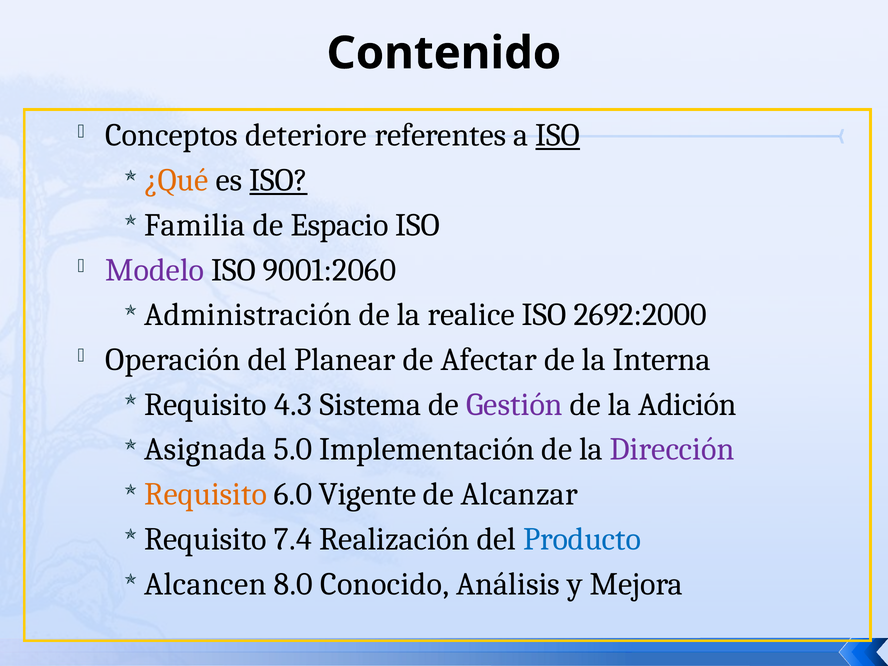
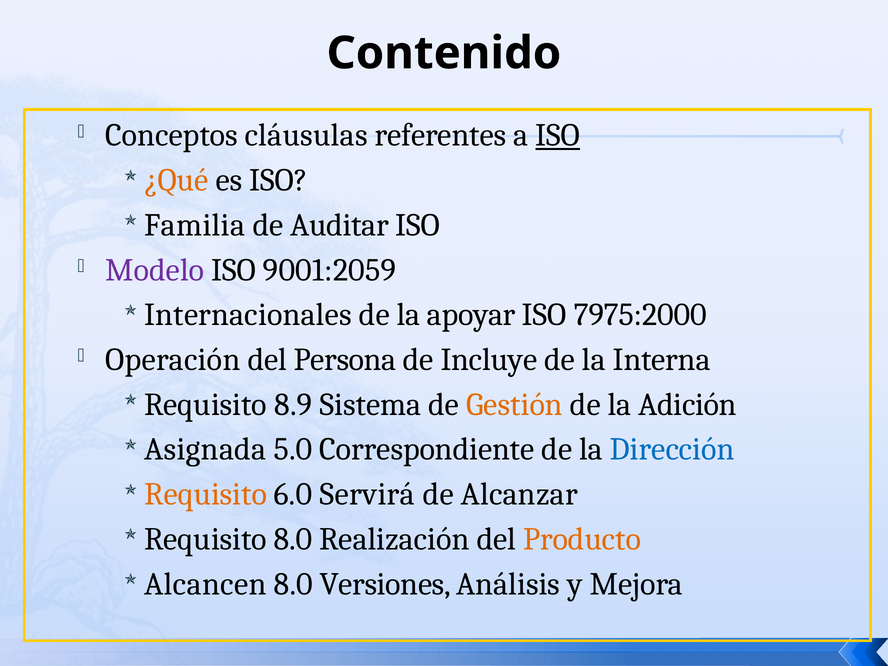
deteriore: deteriore -> cláusulas (306, 135)
ISO underline: present -> none (278, 180)
Espacio: Espacio -> Auditar (340, 225)
9001:2060: 9001:2060 -> 9001:2059 (330, 270)
Administración: Administración -> Internacionales (248, 315)
realice: realice -> apoyar (471, 315)
2692:2000: 2692:2000 -> 7975:2000 (640, 315)
Planear: Planear -> Persona (345, 360)
Afectar: Afectar -> Incluye (489, 360)
4.3: 4.3 -> 8.9 (293, 405)
Gestión colour: purple -> orange (514, 405)
Implementación: Implementación -> Correspondiente (427, 449)
Dirección colour: purple -> blue (672, 449)
Vigente: Vigente -> Servirá (367, 494)
Requisito 7.4: 7.4 -> 8.0 (293, 539)
Producto colour: blue -> orange (582, 539)
Conocido: Conocido -> Versiones (385, 584)
